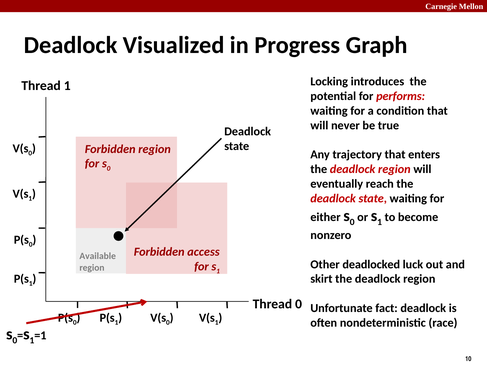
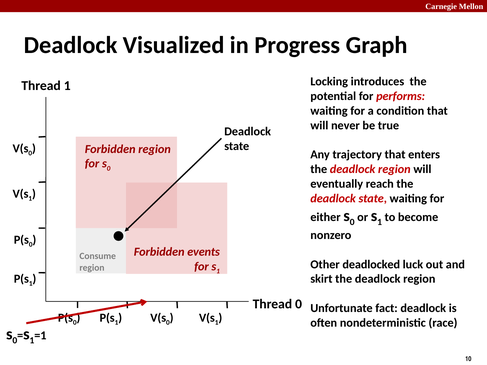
access: access -> events (204, 252)
Available: Available -> Consume (98, 256)
